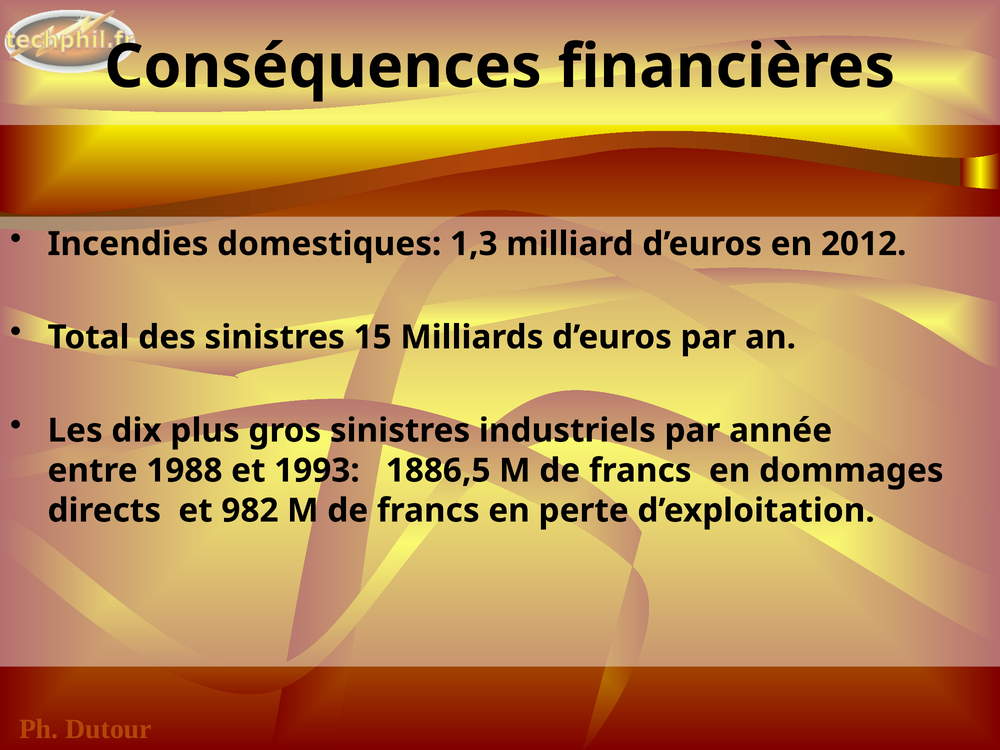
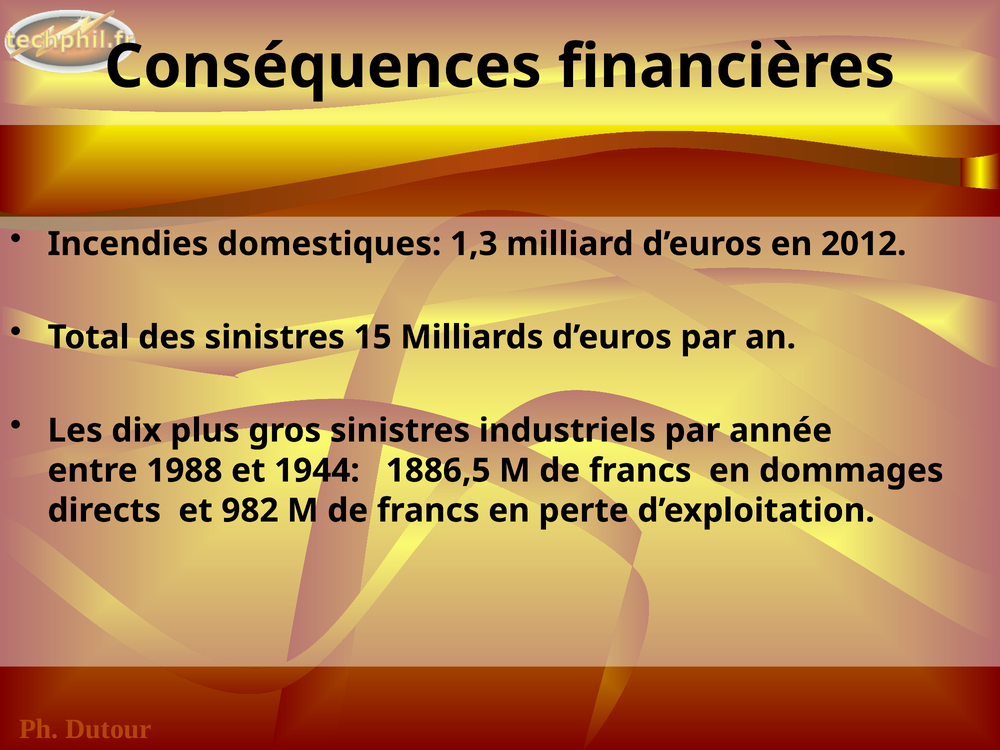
1993: 1993 -> 1944 (317, 471)
